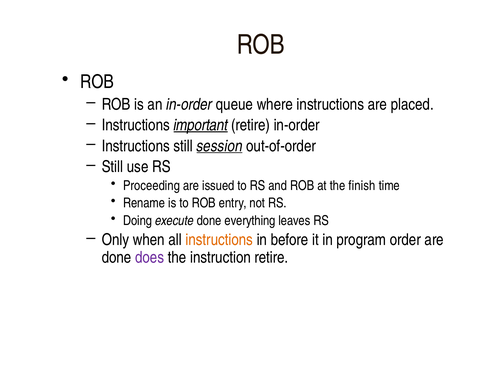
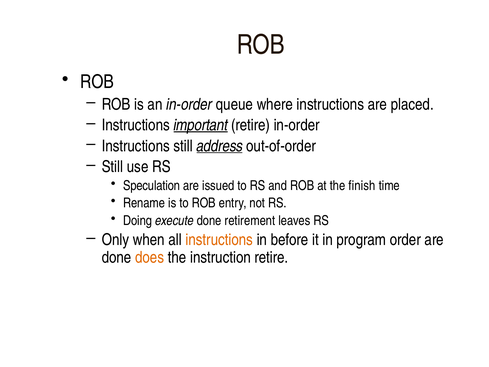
session: session -> address (220, 146)
Proceeding: Proceeding -> Speculation (152, 186)
everything: everything -> retirement (250, 220)
does colour: purple -> orange (150, 257)
